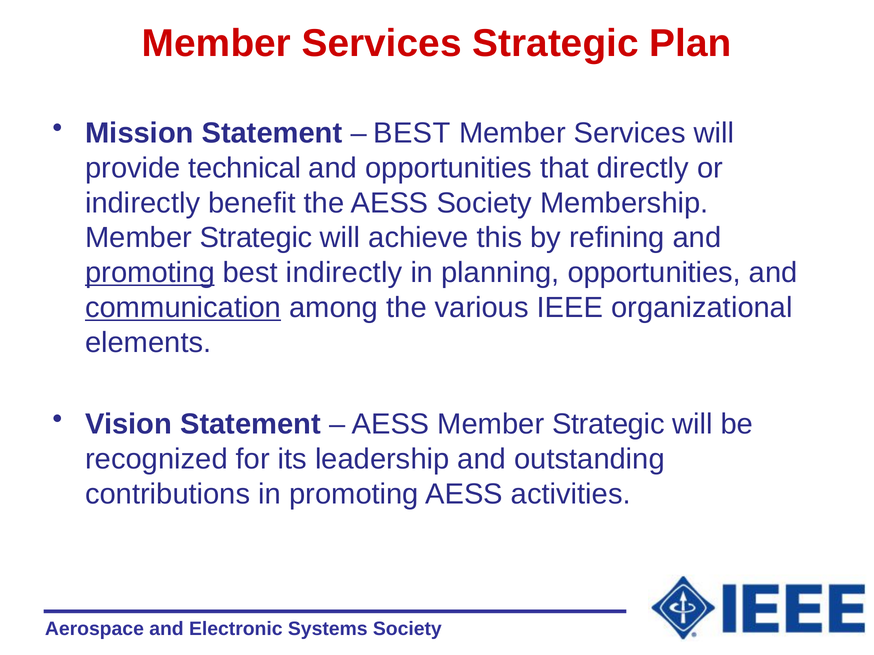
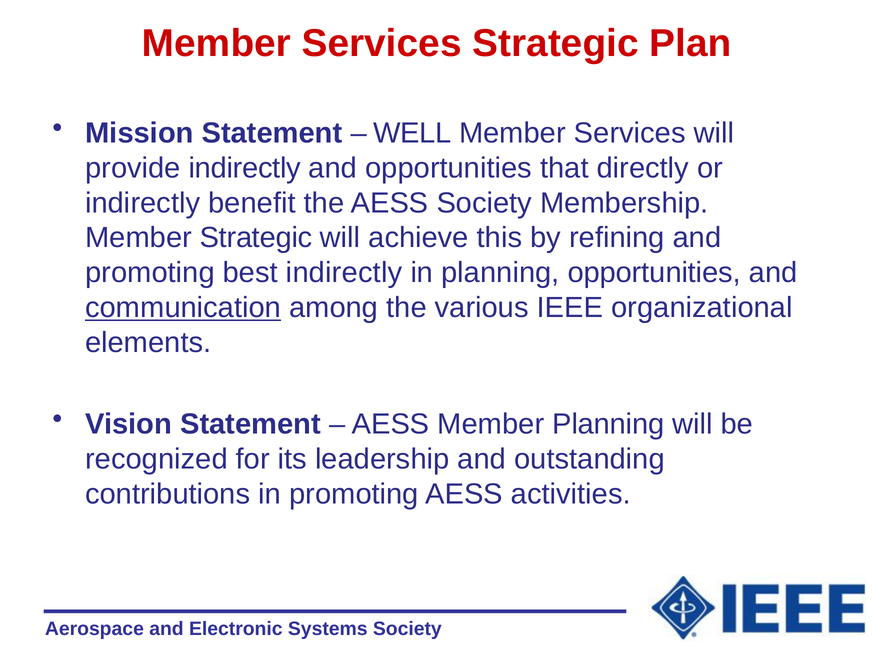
BEST: BEST -> WELL (412, 133)
provide technical: technical -> indirectly (245, 168)
promoting underline: present -> none (150, 273)
AESS Member Strategic: Strategic -> Planning (608, 424)
